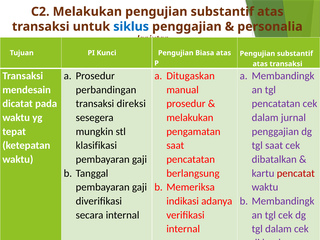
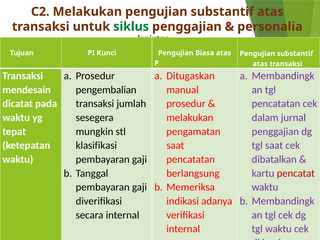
siklus colour: blue -> green (131, 27)
perbandingan: perbandingan -> pengembalian (106, 90)
direksi: direksi -> jumlah (131, 104)
tgl dalam: dalam -> waktu (278, 229)
